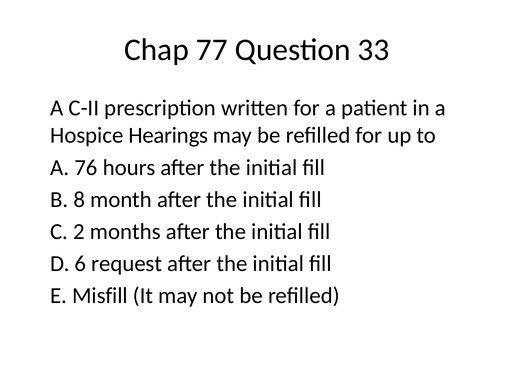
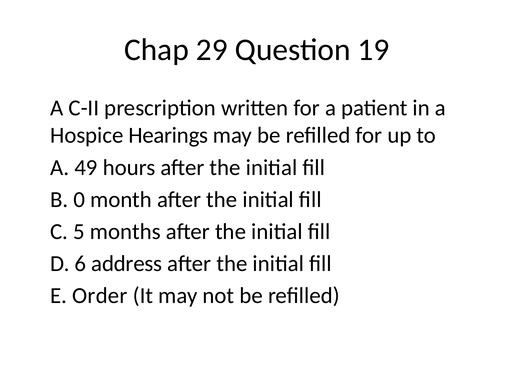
77: 77 -> 29 (212, 50)
33: 33 -> 19 (374, 50)
76: 76 -> 49 (86, 167)
8: 8 -> 0 (79, 199)
2: 2 -> 5 (79, 231)
request: request -> address (127, 263)
Misfill: Misfill -> Order (100, 295)
